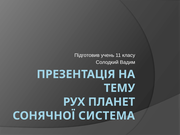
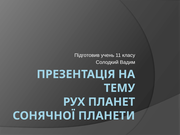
СИСТЕМА: СИСТЕМА -> ПЛАНЕТИ (107, 116)
